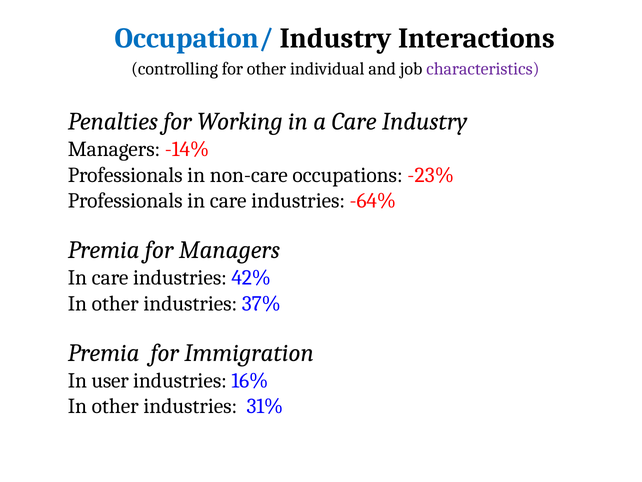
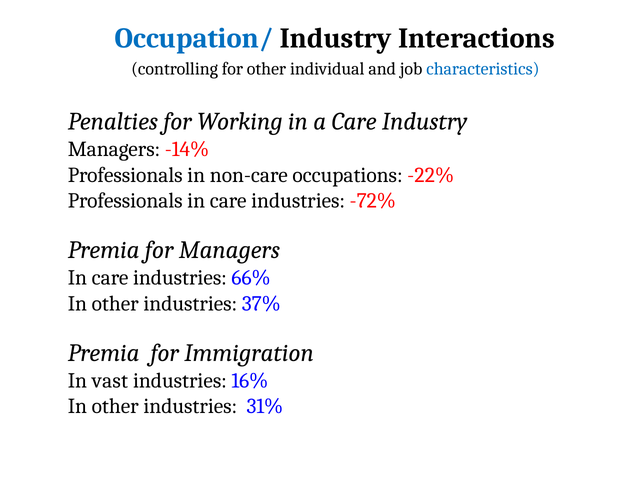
characteristics colour: purple -> blue (483, 69)
-23%: -23% -> -22% (431, 175)
-64%: -64% -> -72% (373, 200)
42%: 42% -> 66% (251, 278)
user: user -> vast (110, 380)
